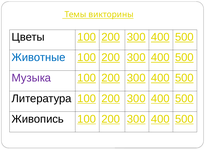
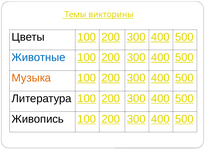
Музыка colour: purple -> orange (31, 78)
